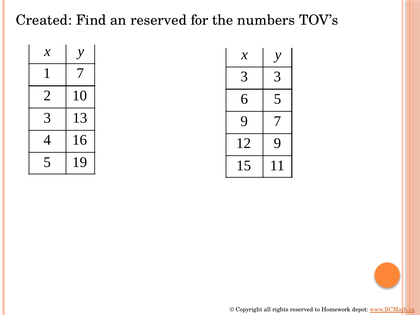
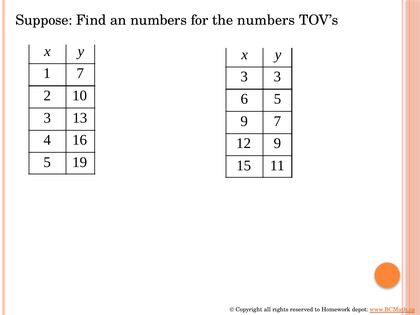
Created: Created -> Suppose (44, 20)
an reserved: reserved -> numbers (159, 20)
